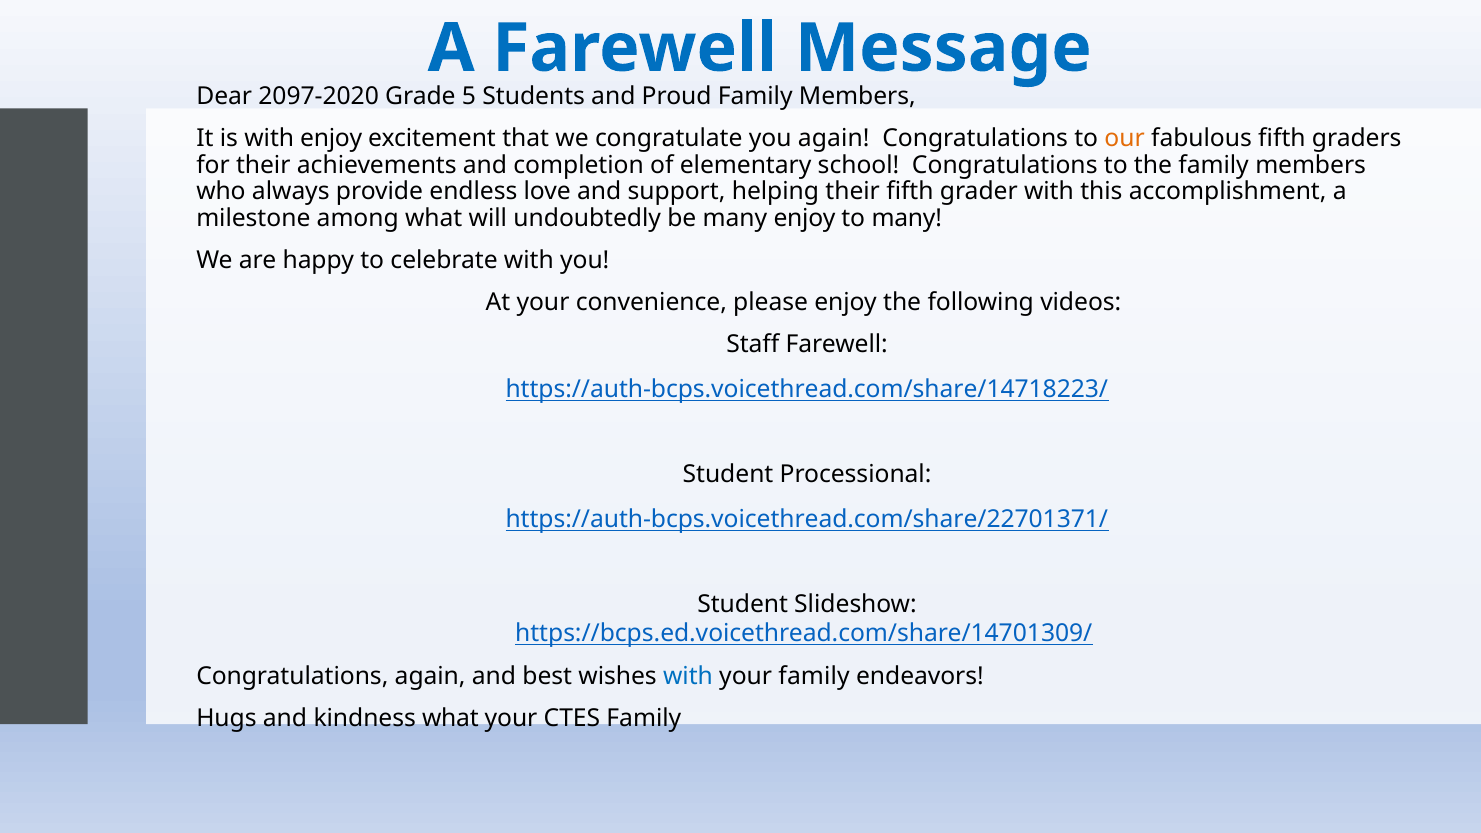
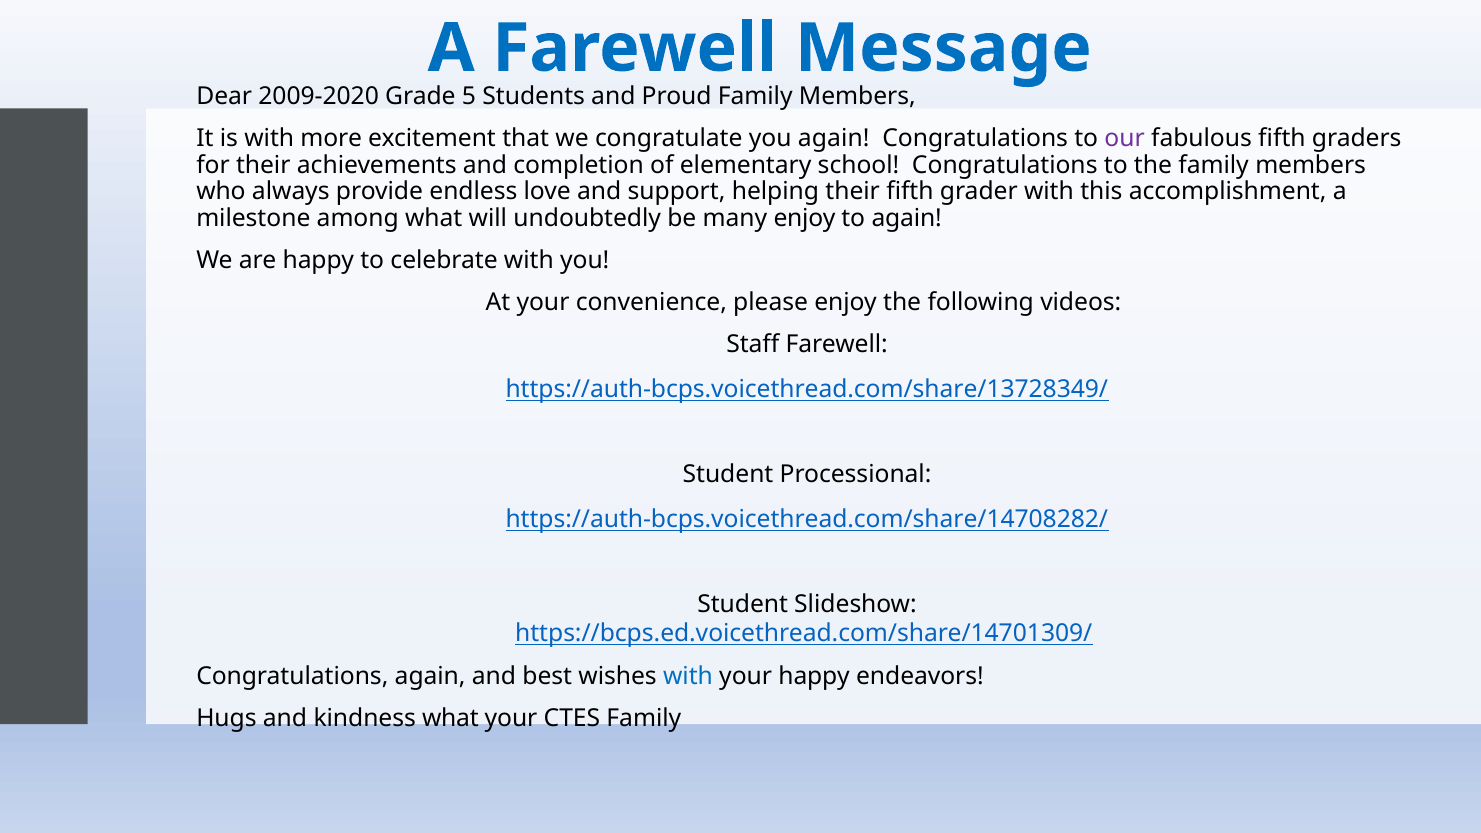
2097-2020: 2097-2020 -> 2009-2020 (319, 96)
with enjoy: enjoy -> more (331, 139)
our colour: orange -> purple (1125, 139)
to many: many -> again (907, 218)
https://auth-bcps.voicethread.com/share/14718223/: https://auth-bcps.voicethread.com/share/14718223/ -> https://auth-bcps.voicethread.com/share/13728349/ (807, 390)
https://auth-bcps.voicethread.com/share/22701371/: https://auth-bcps.voicethread.com/share/22701371/ -> https://auth-bcps.voicethread.com/share/14708282/ (807, 519)
your family: family -> happy (814, 676)
